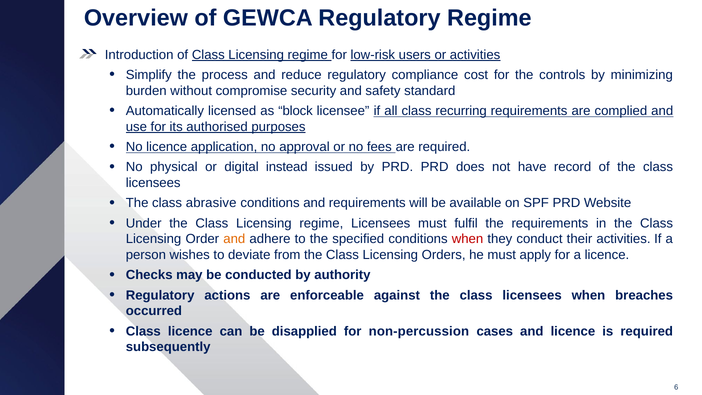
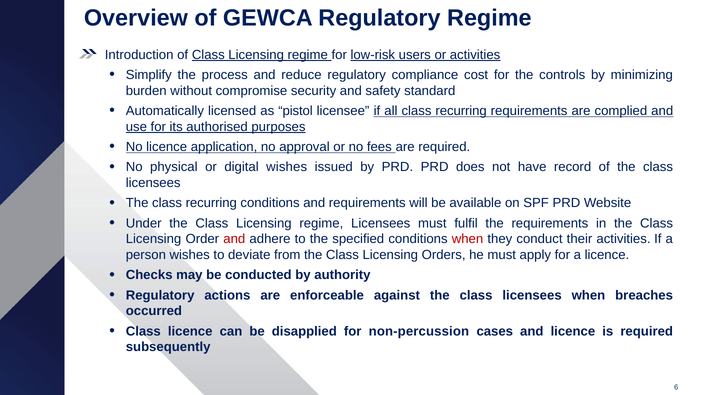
block: block -> pistol (296, 111)
digital instead: instead -> wishes (287, 167)
The class abrasive: abrasive -> recurring (211, 203)
and colour: orange -> red (234, 239)
